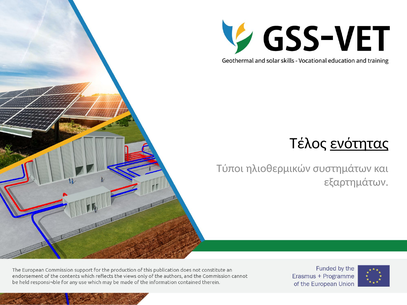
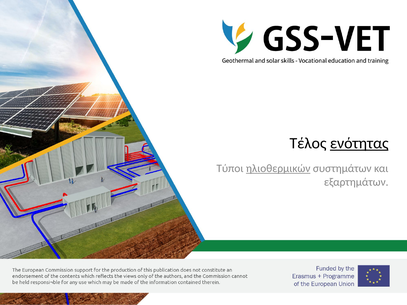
ηλιοθερμικών underline: none -> present (278, 169)
